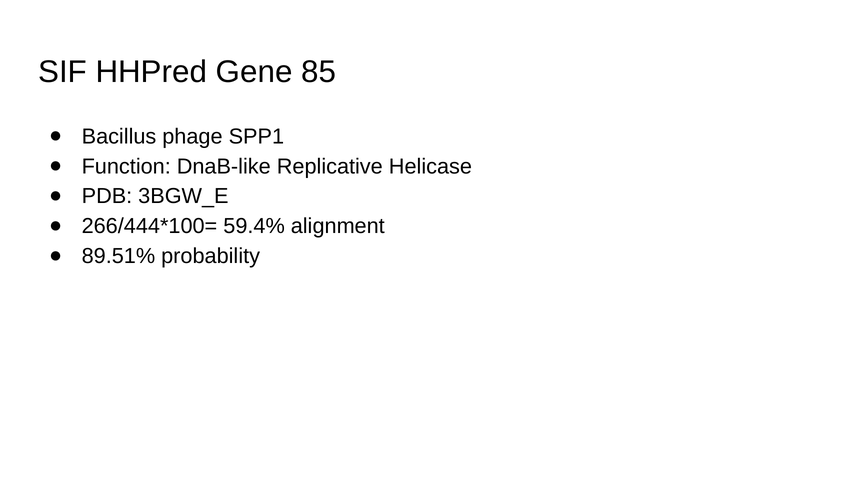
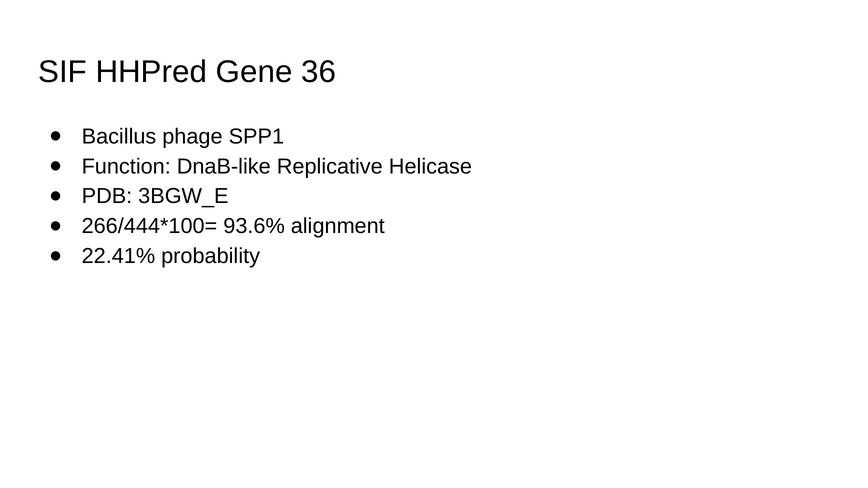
85: 85 -> 36 (319, 72)
59.4%: 59.4% -> 93.6% (254, 226)
89.51%: 89.51% -> 22.41% (118, 256)
